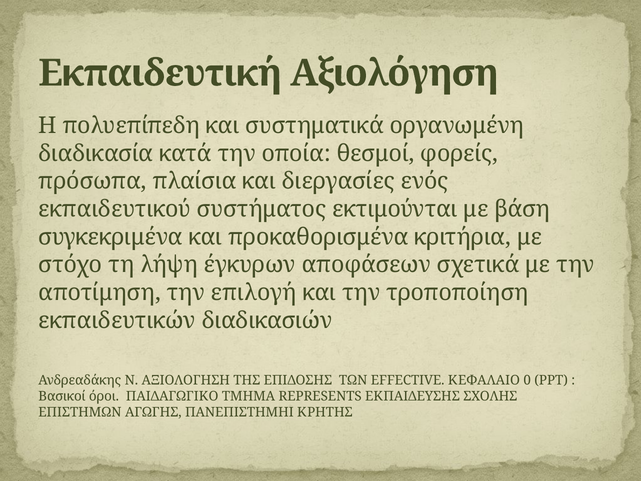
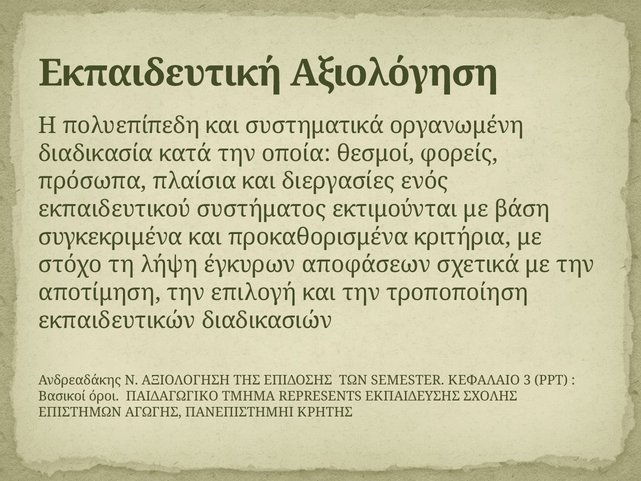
EFFECTIVE: EFFECTIVE -> SEMESTER (408, 380)
0: 0 -> 3 (527, 380)
